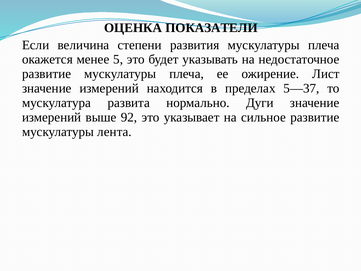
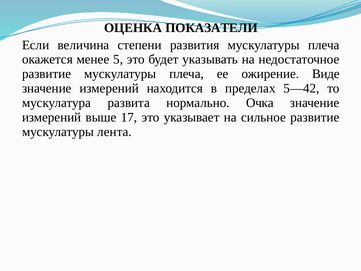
Лист: Лист -> Виде (326, 74)
5—37: 5—37 -> 5—42 (301, 88)
Дуги: Дуги -> Очка (260, 103)
92: 92 -> 17 (129, 117)
